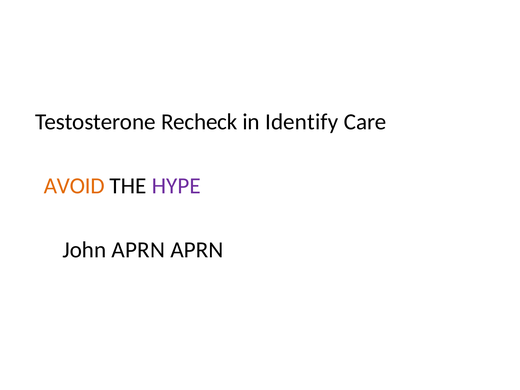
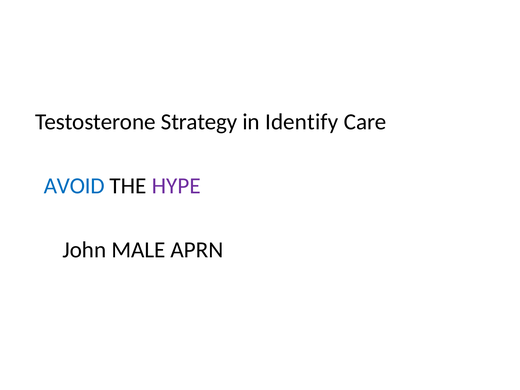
Recheck: Recheck -> Strategy (199, 122)
AVOID colour: orange -> blue (74, 186)
John APRN: APRN -> MALE (138, 250)
